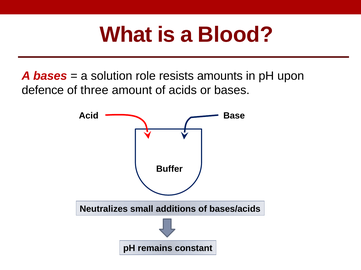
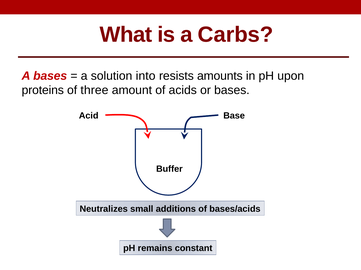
Blood: Blood -> Carbs (236, 35)
role: role -> into (146, 76)
defence: defence -> proteins (43, 90)
